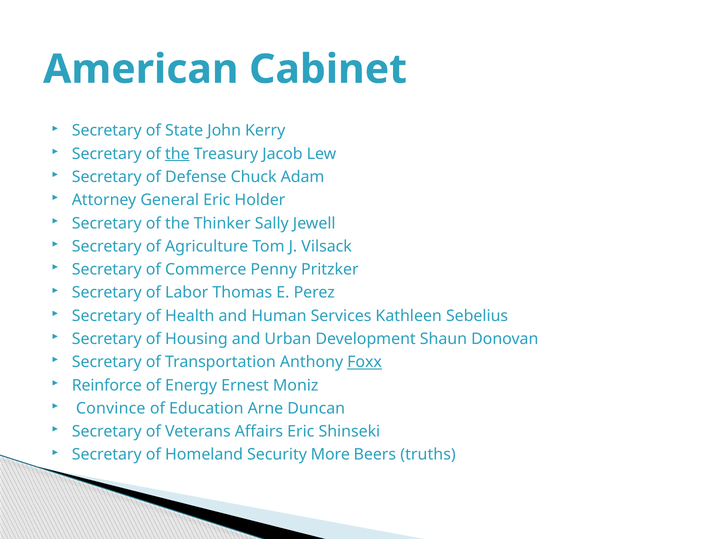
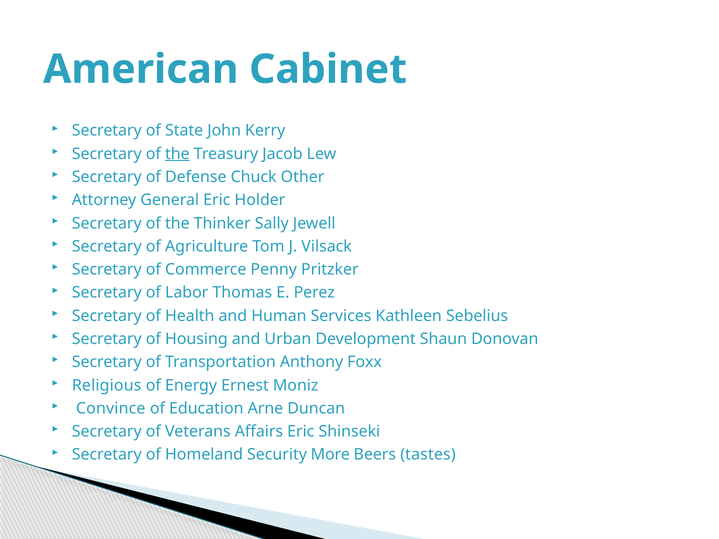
Adam: Adam -> Other (303, 177)
Foxx underline: present -> none (365, 362)
Reinforce: Reinforce -> Religious (107, 385)
truths: truths -> tastes (428, 455)
